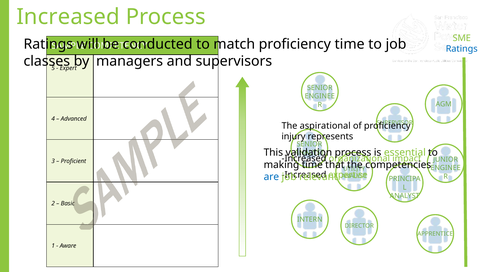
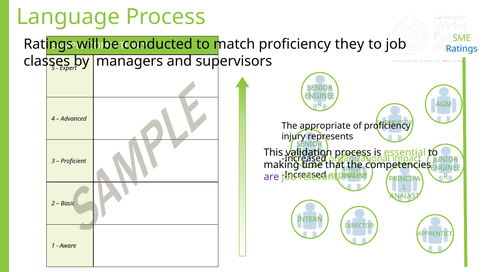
Increased: Increased -> Language (68, 17)
proficiency time: time -> they (350, 44)
aspirational: aspirational -> appropriate (325, 126)
are colour: blue -> purple (271, 177)
